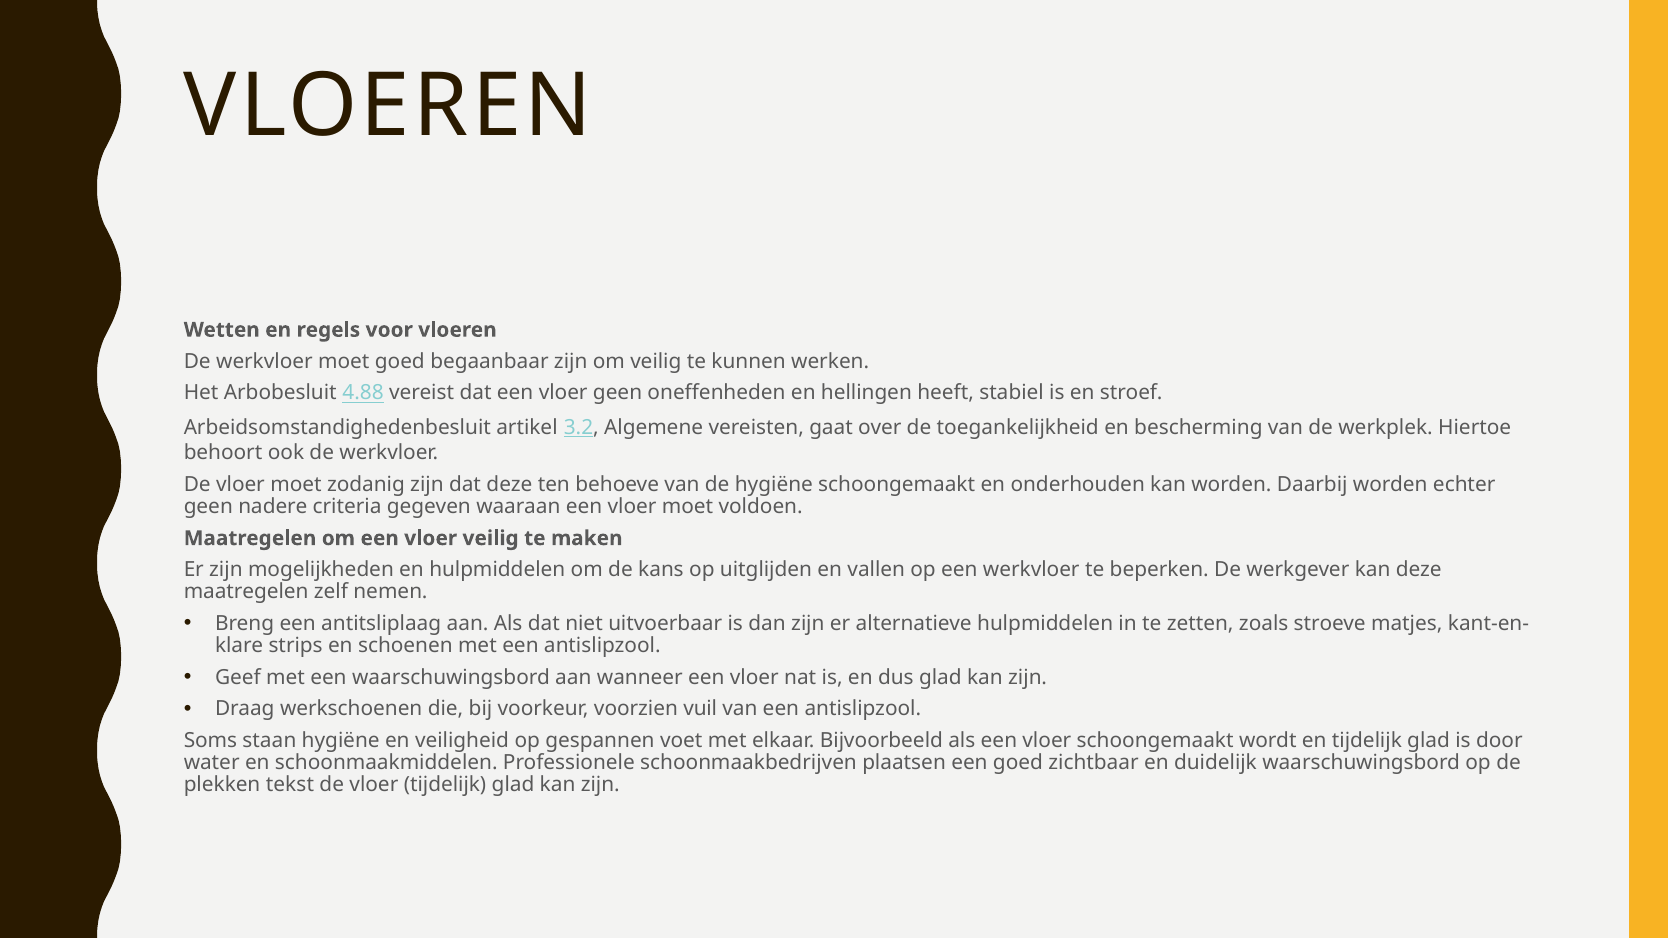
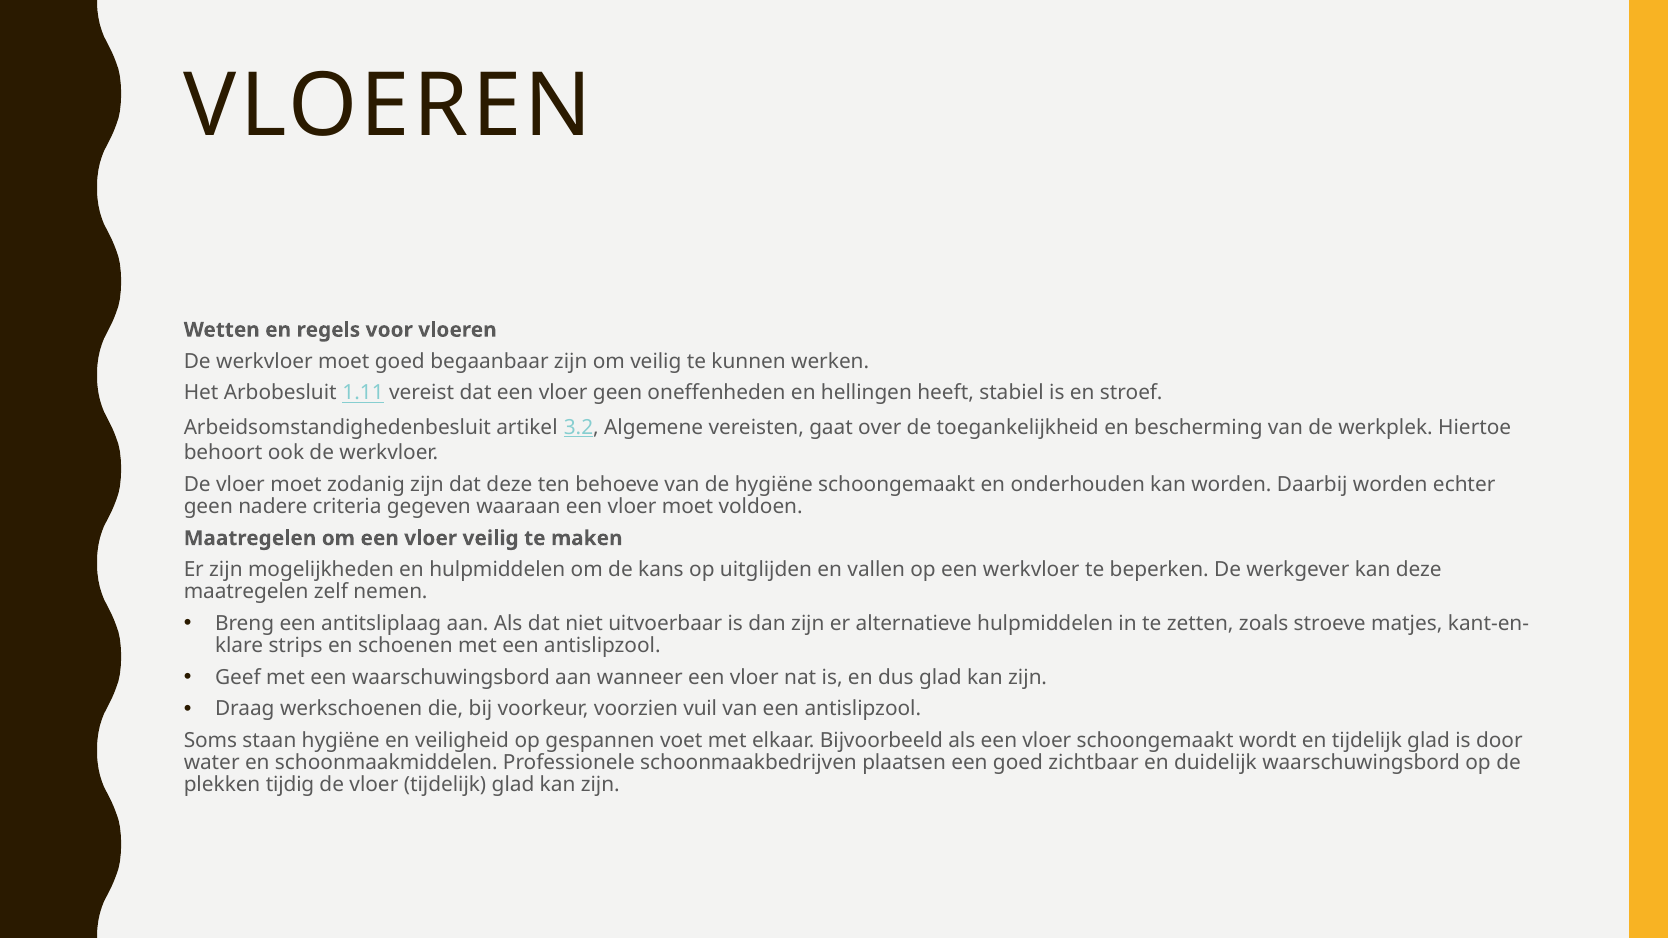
4.88: 4.88 -> 1.11 (363, 393)
tekst: tekst -> tijdig (290, 785)
